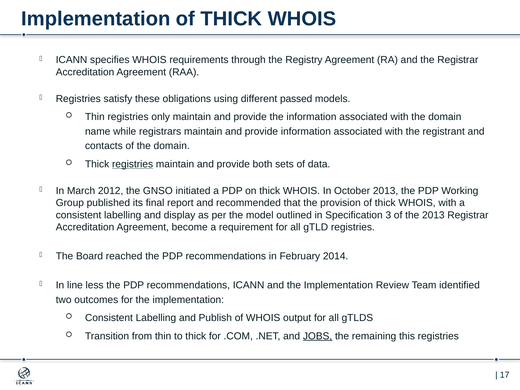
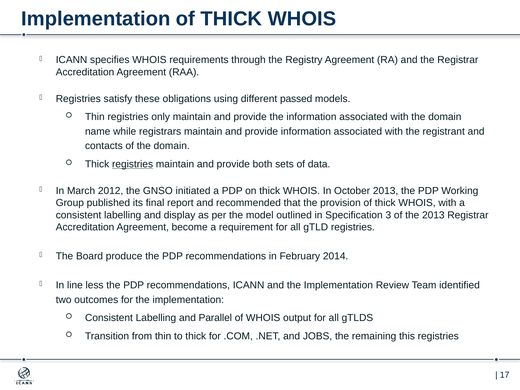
reached: reached -> produce (124, 256)
Publish: Publish -> Parallel (215, 318)
JOBS underline: present -> none (318, 336)
